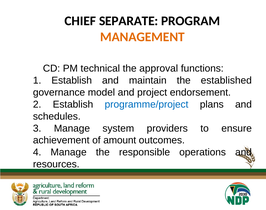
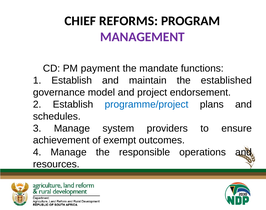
SEPARATE: SEPARATE -> REFORMS (129, 21)
MANAGEMENT colour: orange -> purple (142, 37)
technical: technical -> payment (100, 68)
approval: approval -> mandate (159, 68)
amount: amount -> exempt (120, 140)
